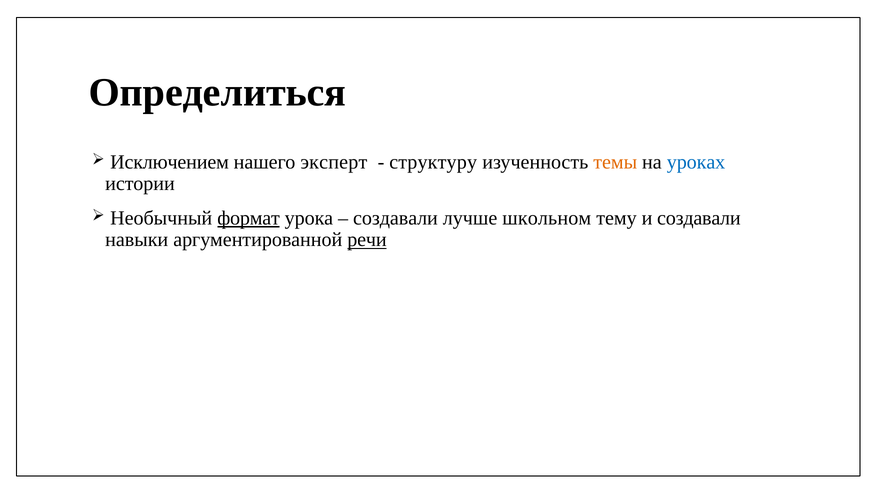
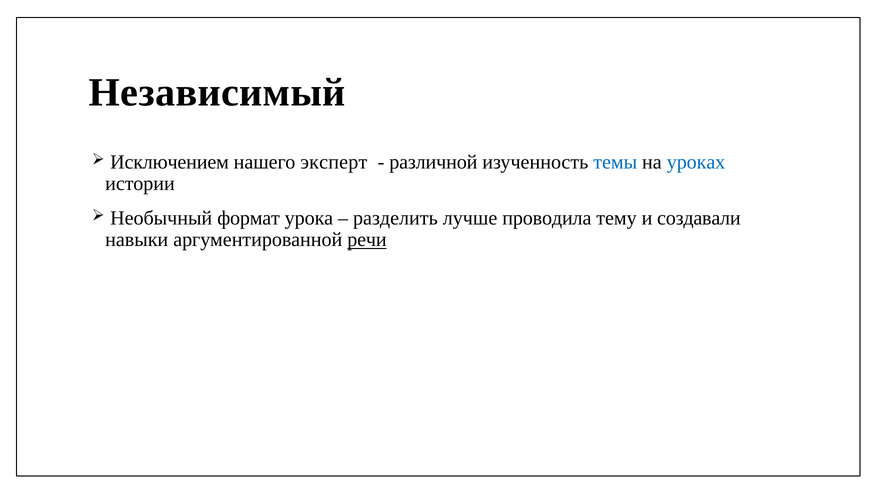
Определиться: Определиться -> Независимый (217, 92)
структуру: структуру -> различной (433, 162)
темы colour: orange -> blue (615, 162)
формат underline: present -> none (249, 218)
создавали: создавали -> разделить (395, 218)
школьном: школьном -> проводила (547, 218)
